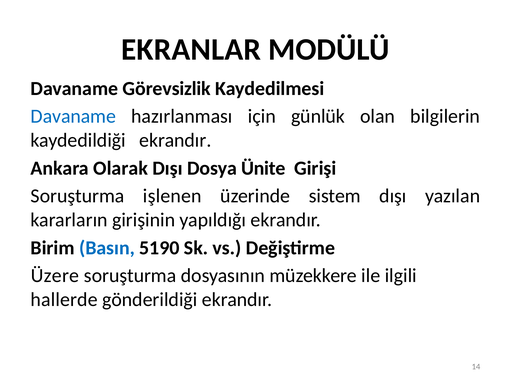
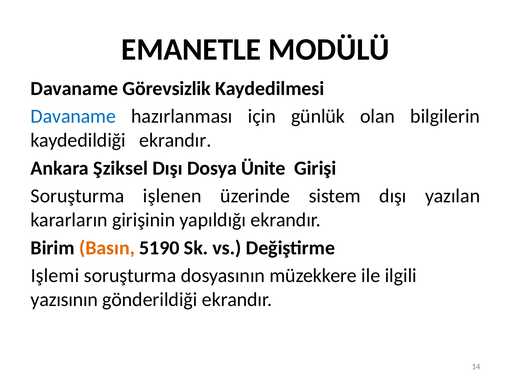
EKRANLAR: EKRANLAR -> EMANETLE (191, 49)
Olarak: Olarak -> Şziksel (121, 168)
Basın colour: blue -> orange (107, 247)
Üzere: Üzere -> Işlemi (55, 275)
hallerde: hallerde -> yazısının (64, 299)
